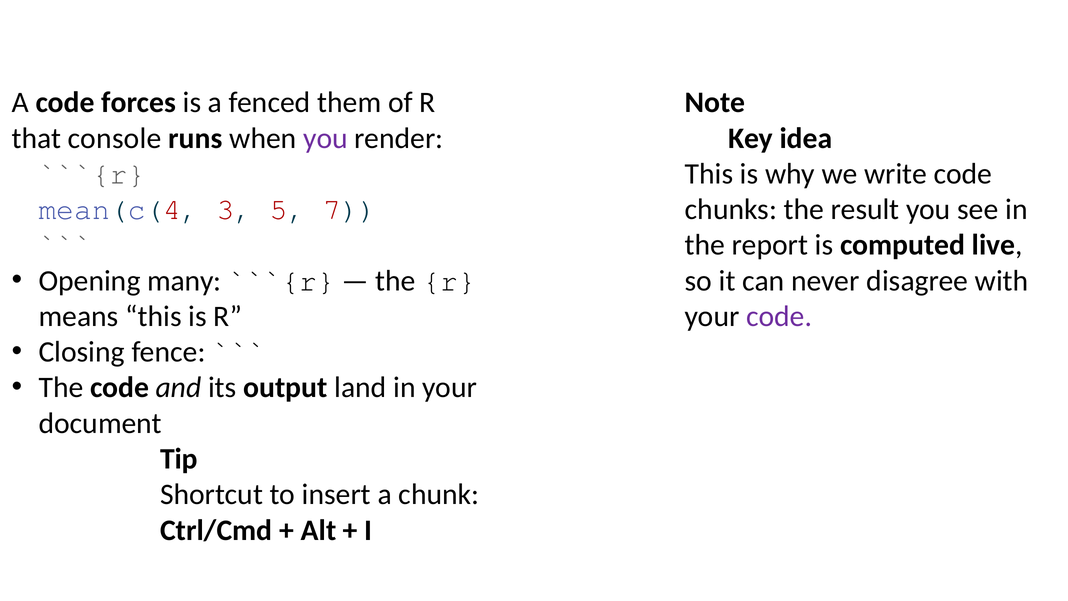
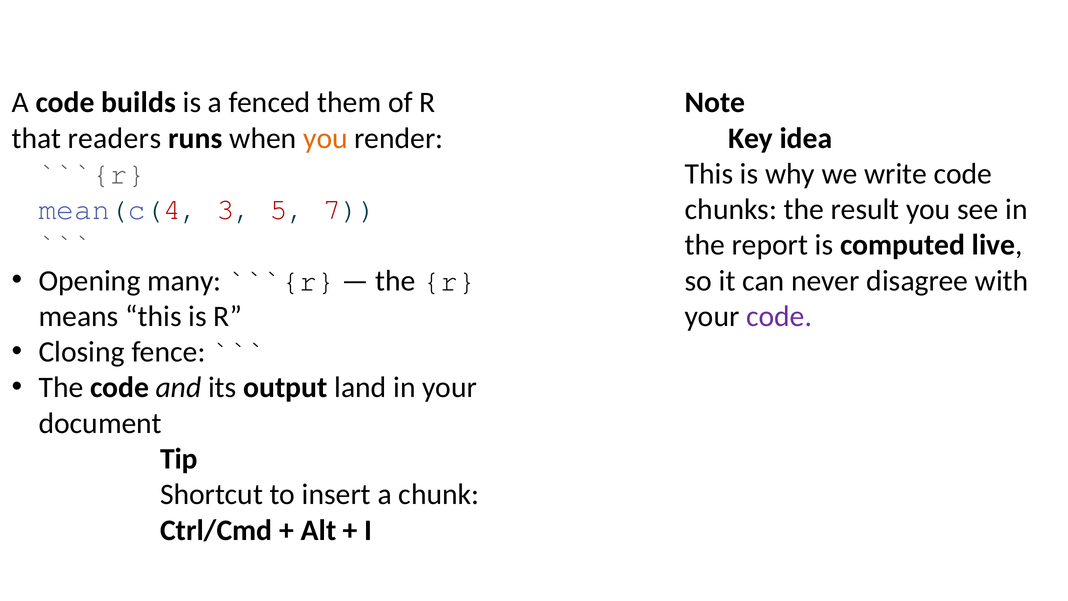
forces: forces -> builds (139, 103)
console: console -> readers (114, 138)
you colour: purple -> orange (326, 138)
